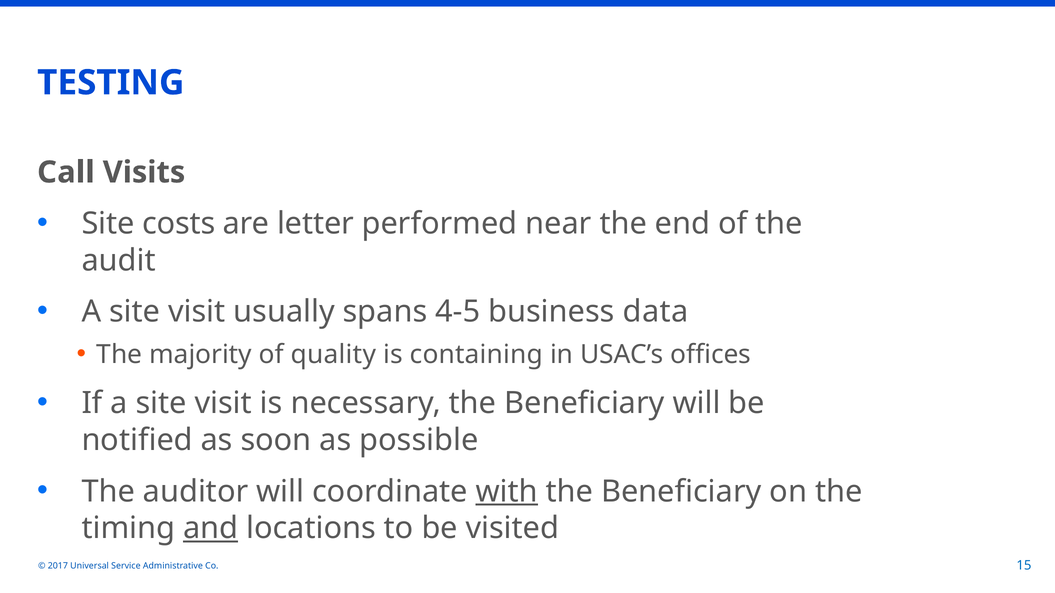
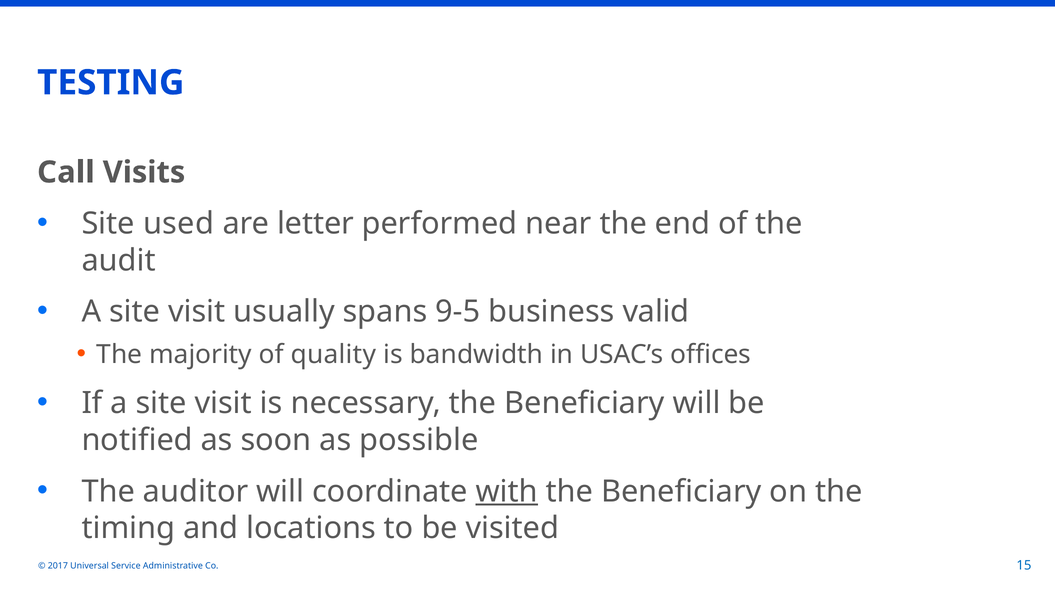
costs: costs -> used (179, 224)
4-5: 4-5 -> 9-5 (458, 312)
data: data -> valid (656, 312)
containing: containing -> bandwidth (476, 355)
and underline: present -> none (211, 529)
